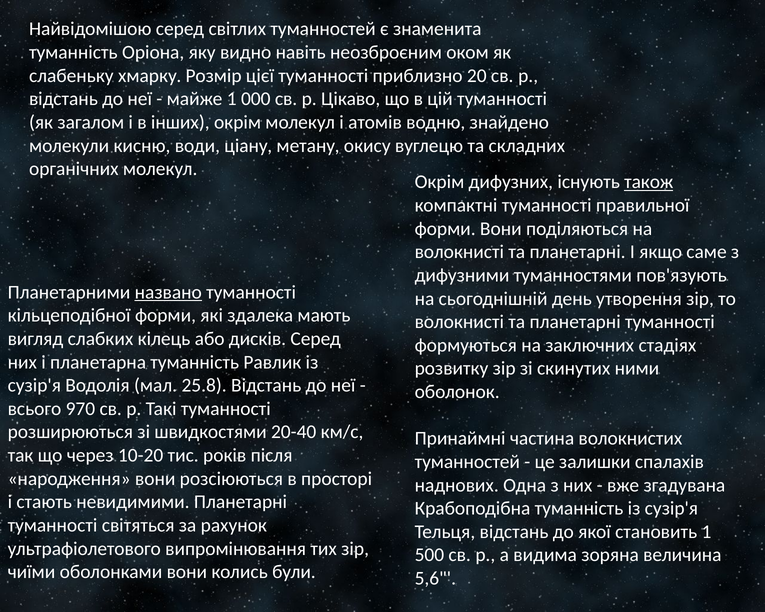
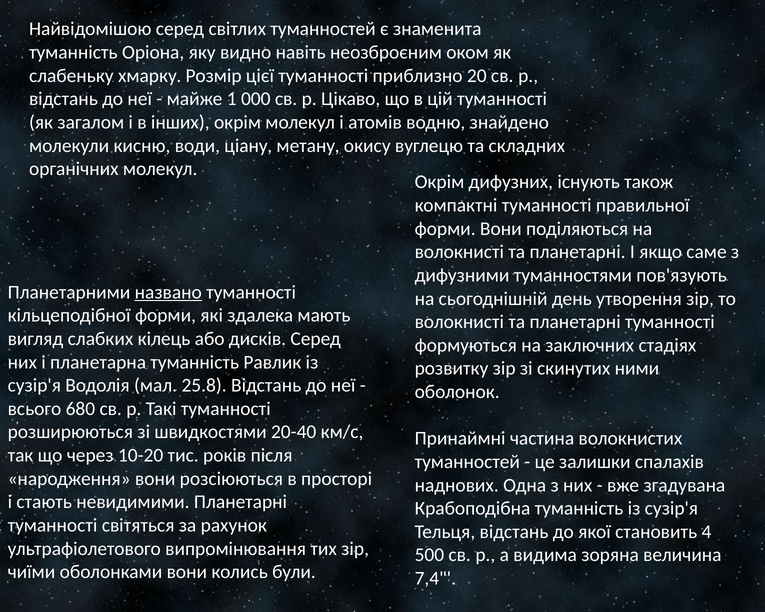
також underline: present -> none (649, 182)
970: 970 -> 680 (80, 409)
становить 1: 1 -> 4 (707, 532)
5,6: 5,6 -> 7,4 (435, 578)
